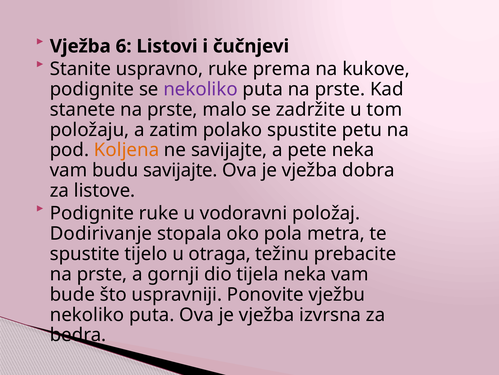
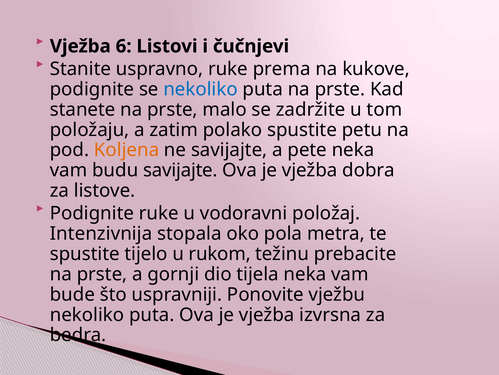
nekoliko colour: purple -> blue (201, 89)
Dodirivanje: Dodirivanje -> Intenzivnija (101, 233)
otraga: otraga -> rukom (220, 253)
